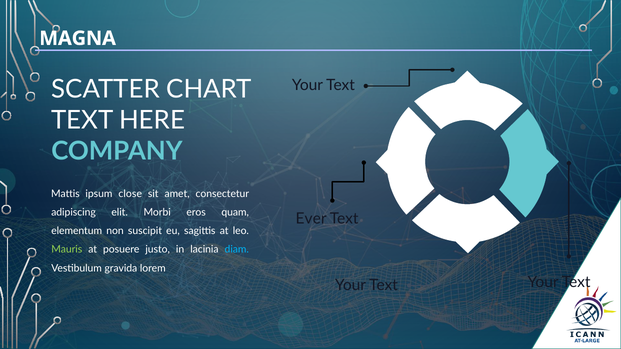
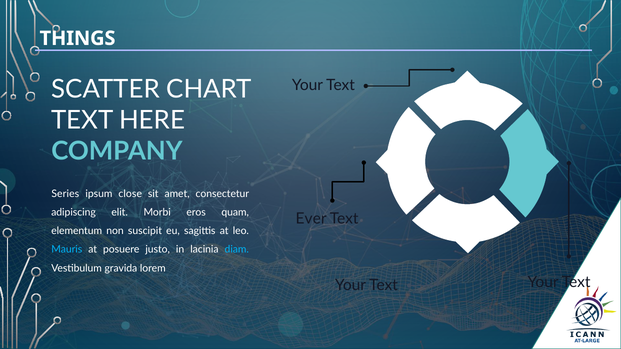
MAGNA: MAGNA -> THINGS (78, 38)
Mattis: Mattis -> Series (65, 194)
Mauris colour: light green -> light blue (67, 250)
